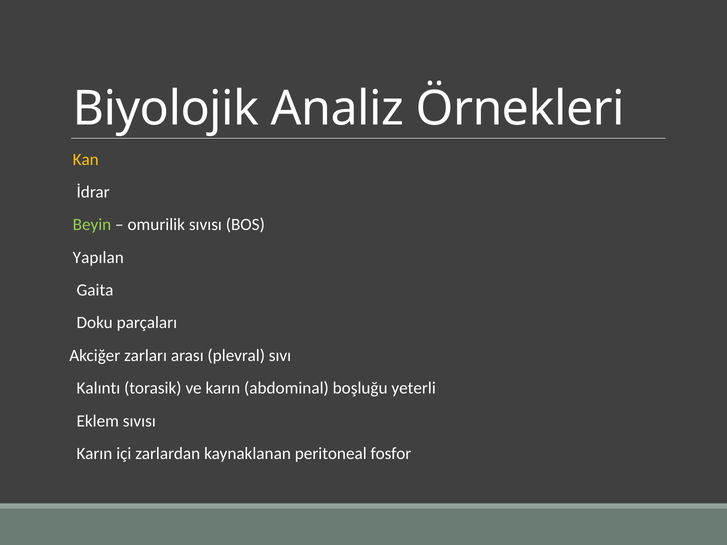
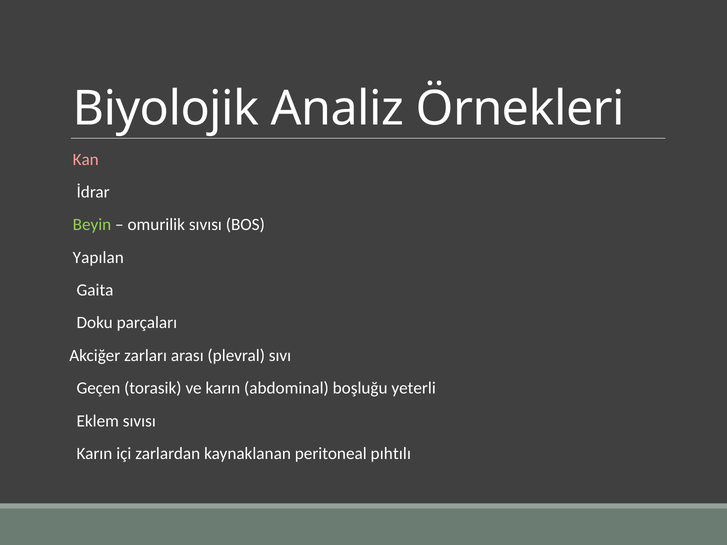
Kan colour: yellow -> pink (86, 160)
Kalıntı: Kalıntı -> Geçen (98, 388)
fosfor: fosfor -> pıhtılı (391, 454)
